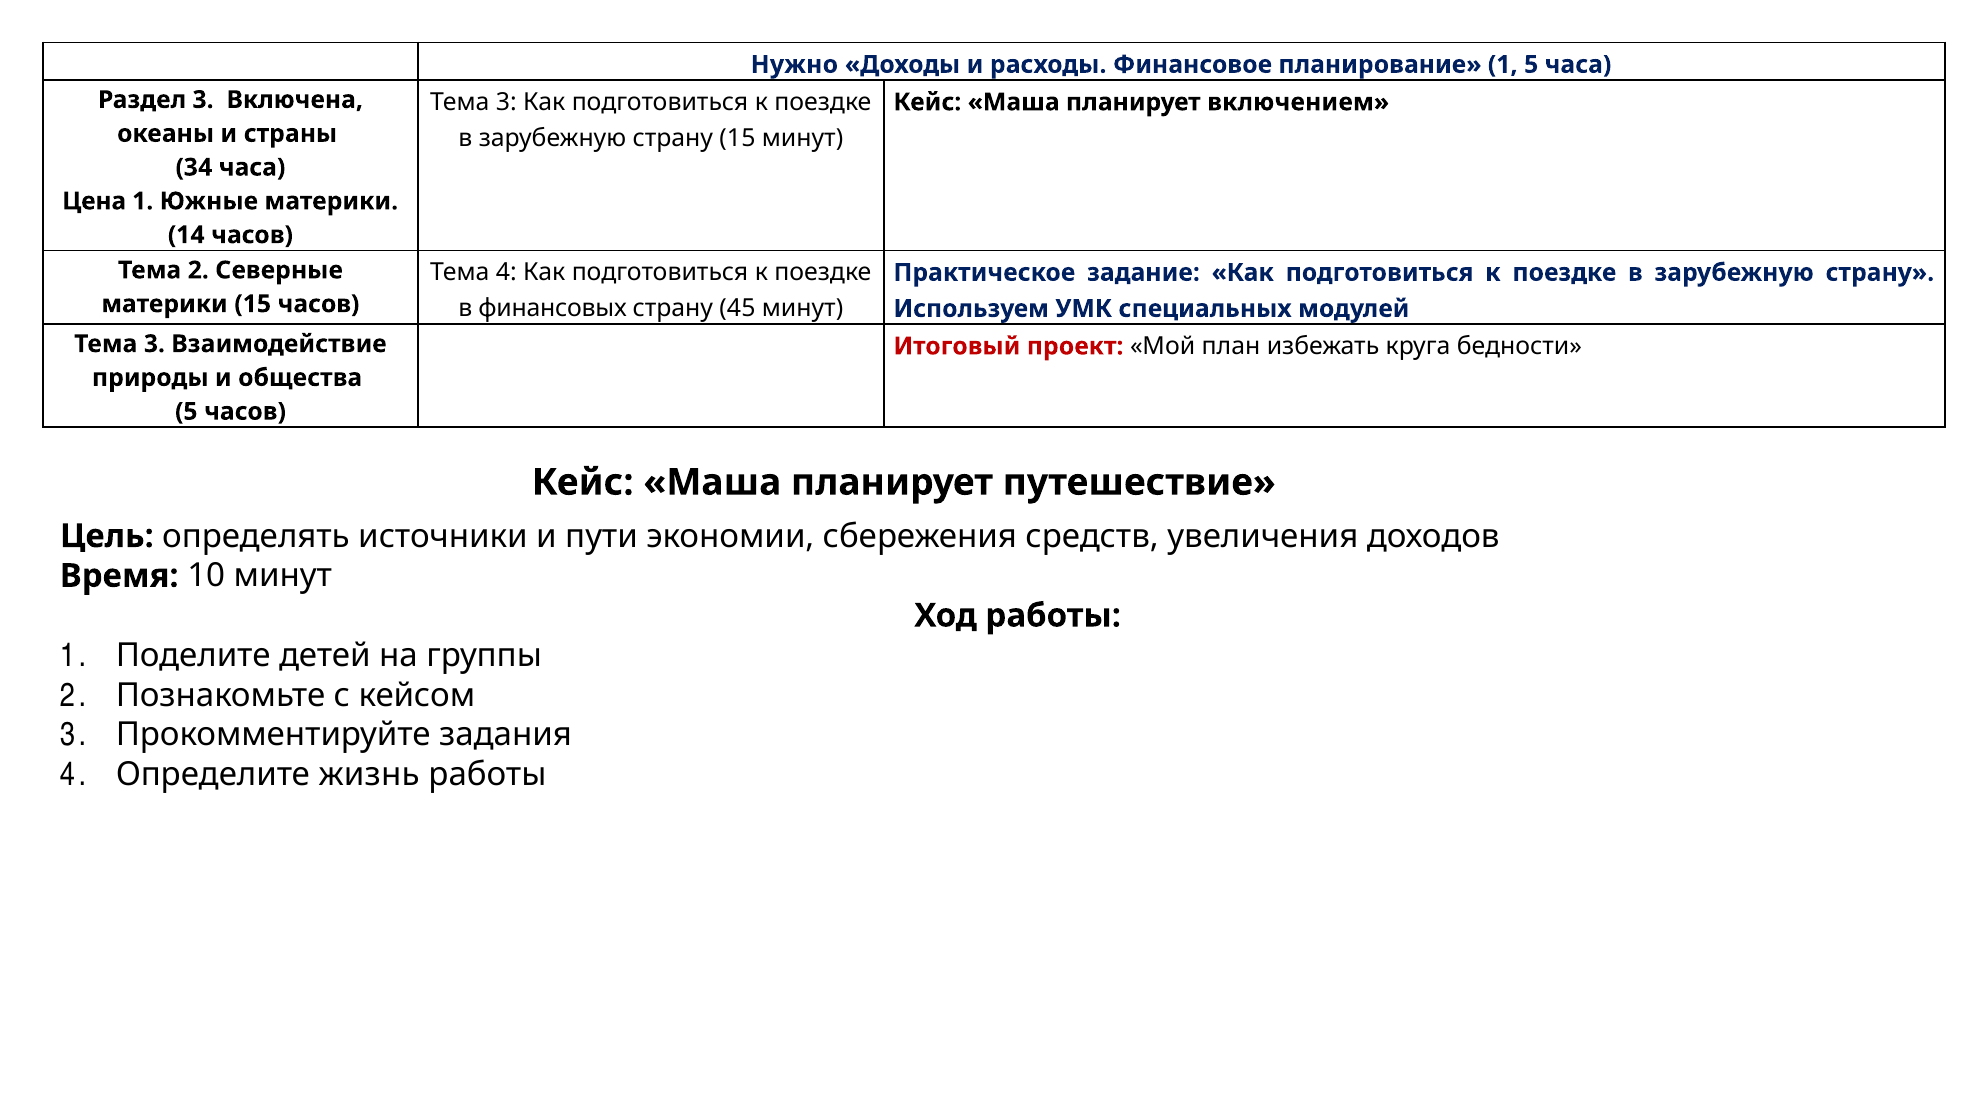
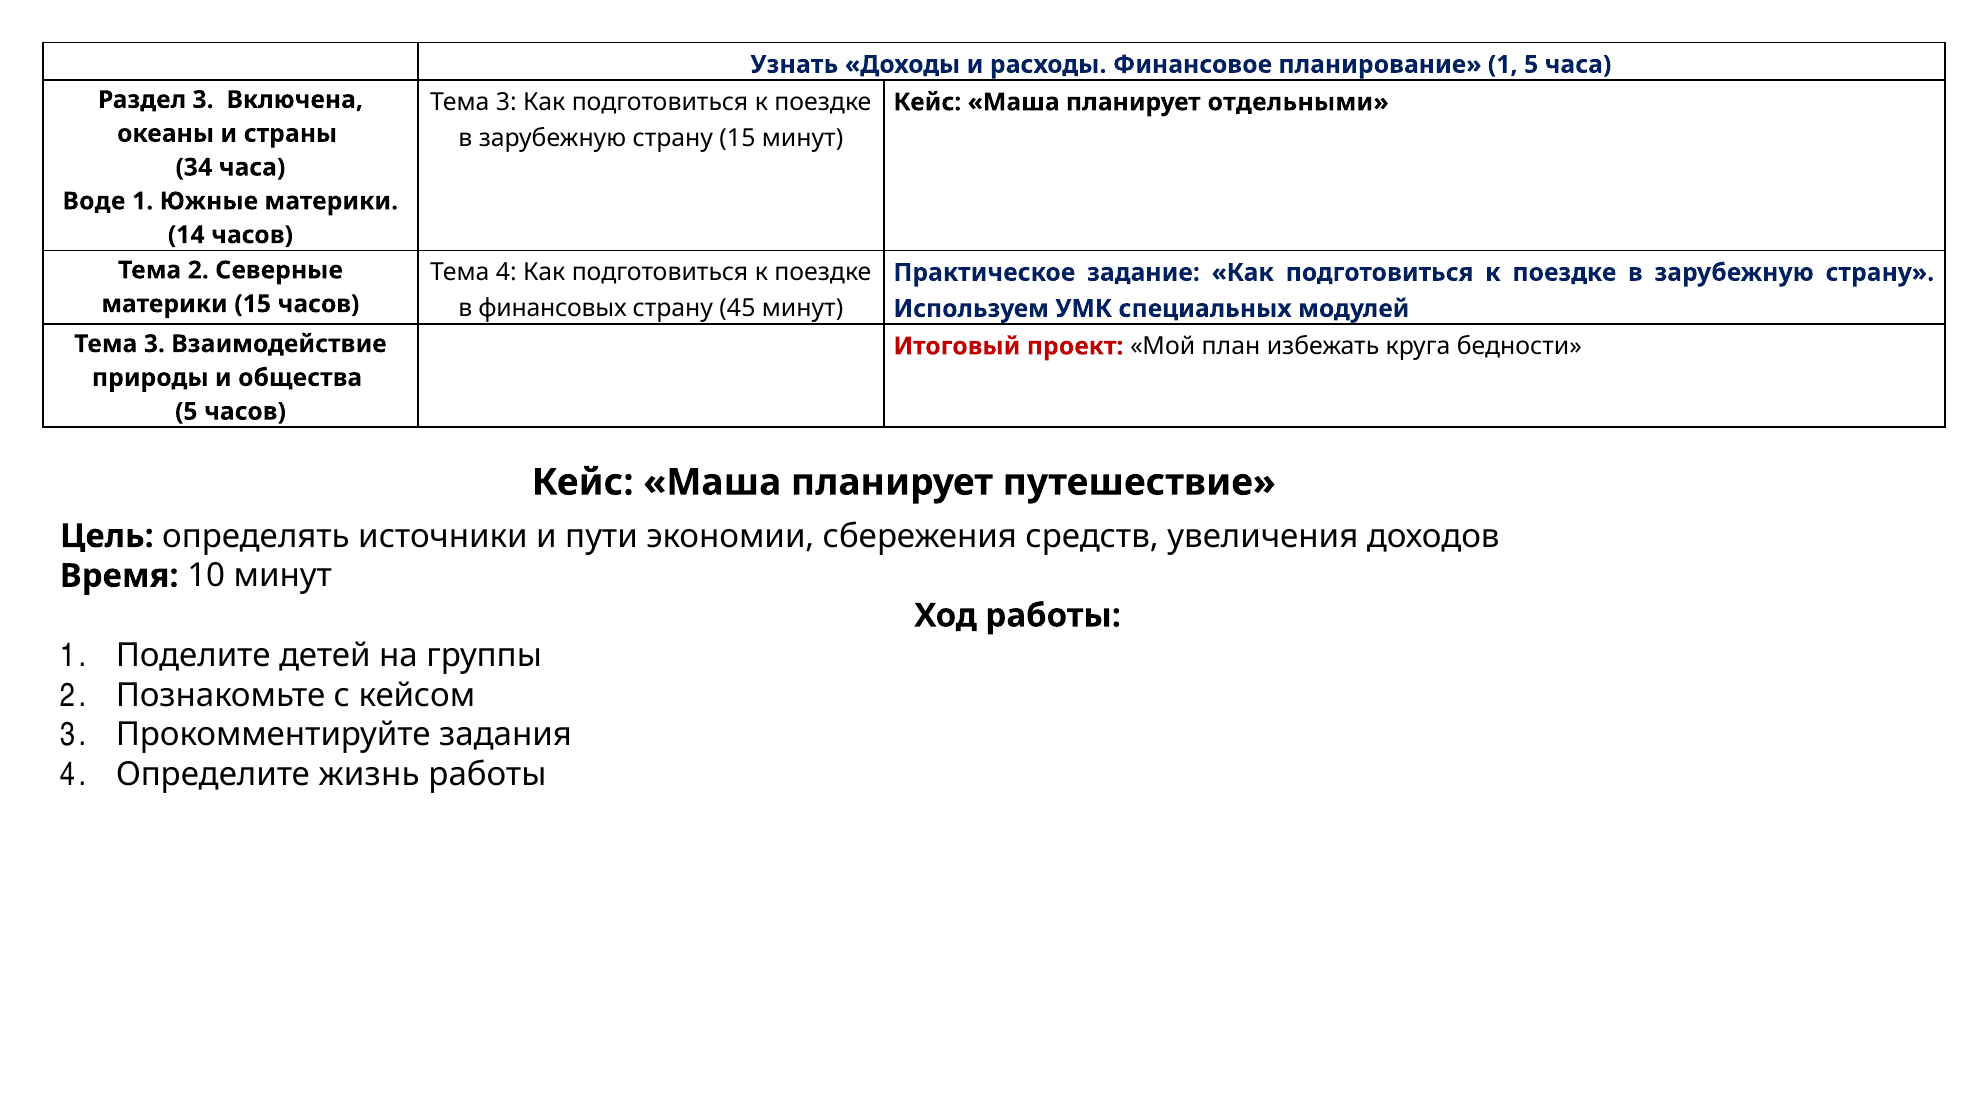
Нужно: Нужно -> Узнать (794, 65)
включением: включением -> отдельными (1298, 102)
Цена: Цена -> Воде (94, 201)
